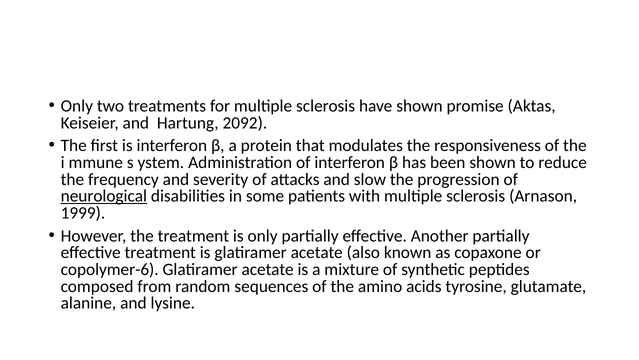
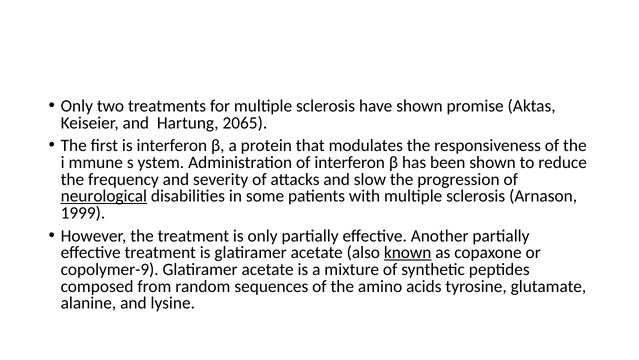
2092: 2092 -> 2065 (245, 123)
known underline: none -> present (408, 252)
copolymer-6: copolymer-6 -> copolymer-9 (110, 269)
